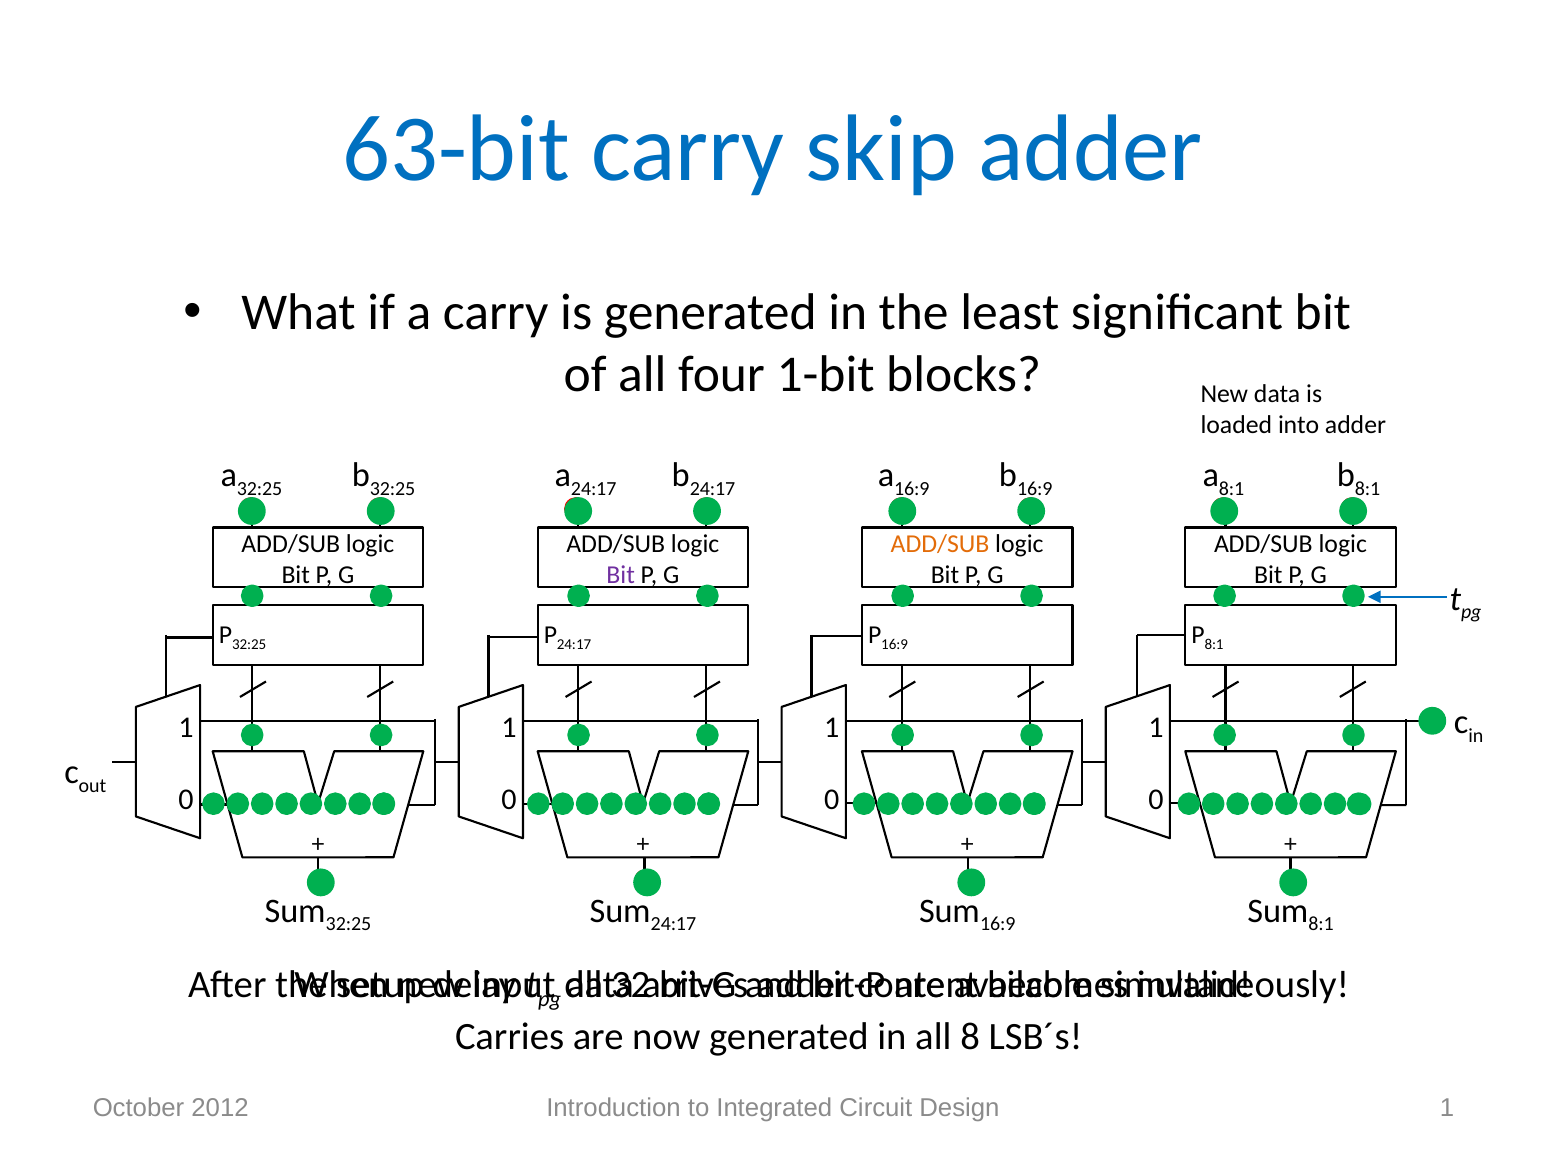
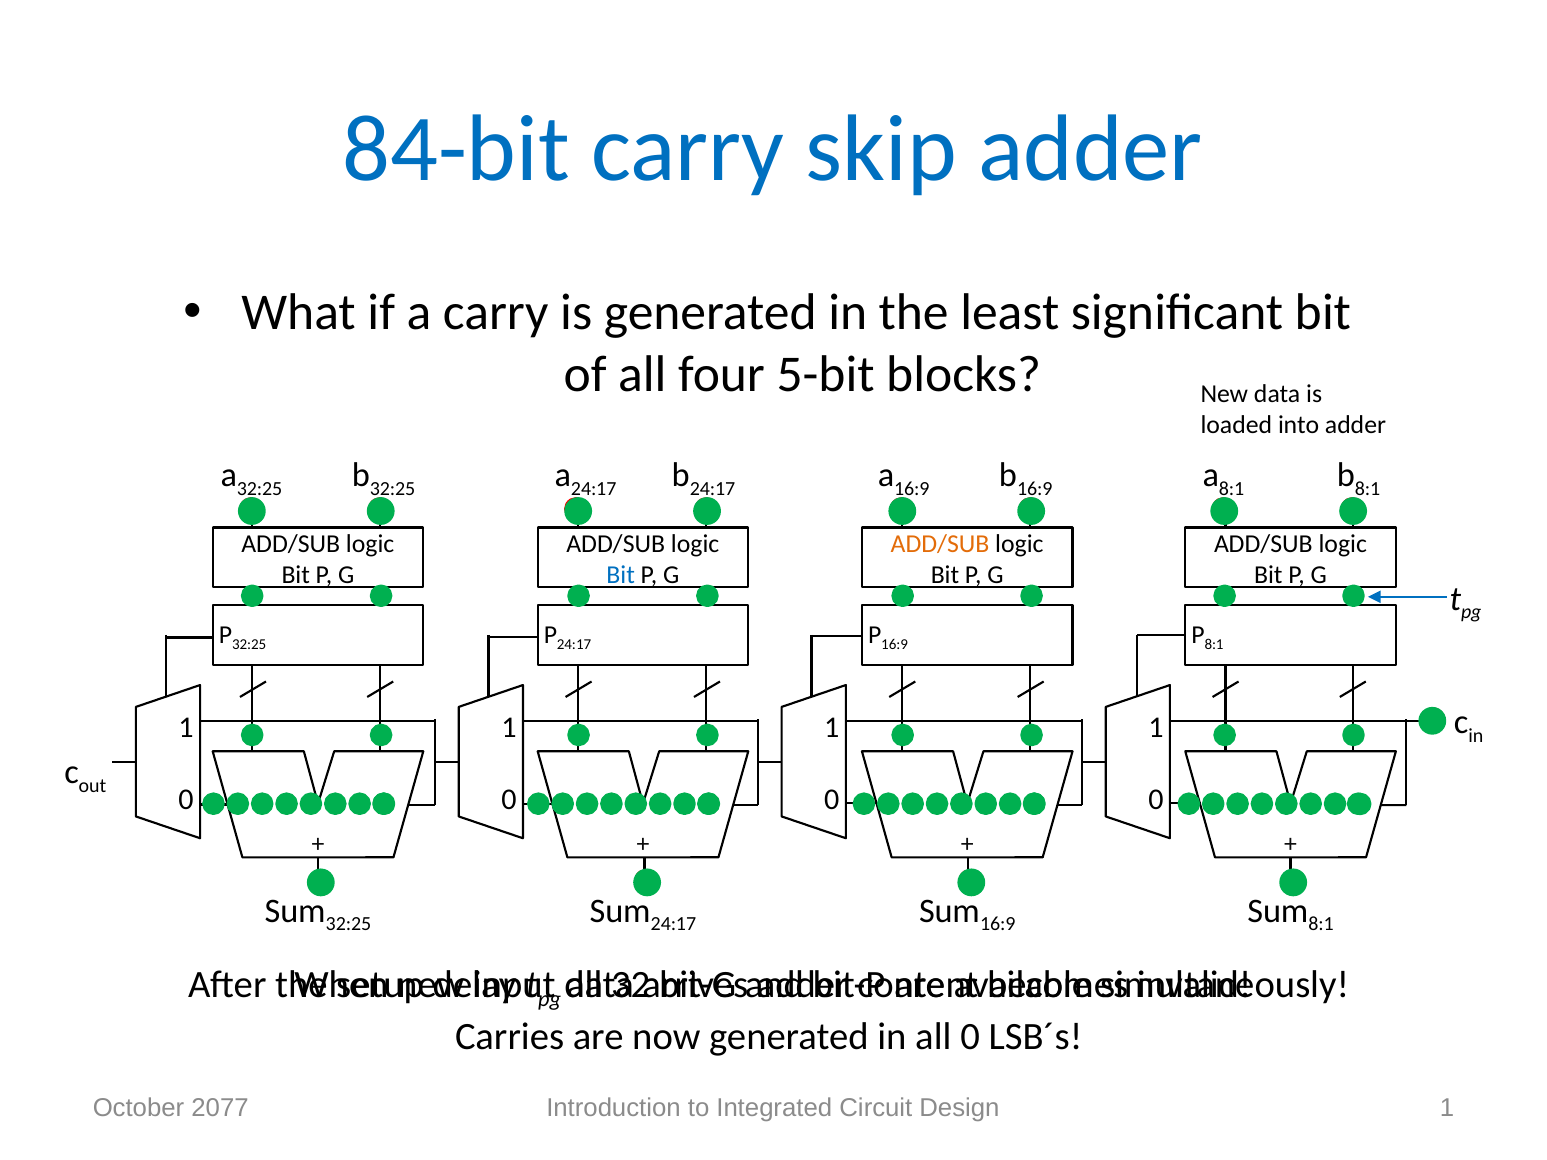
63-bit: 63-bit -> 84-bit (456, 150)
1-bit: 1-bit -> 5-bit (826, 375)
Bit colour: purple -> blue (621, 575)
all 8: 8 -> 0 (970, 1037)
2012: 2012 -> 2077 (220, 1108)
